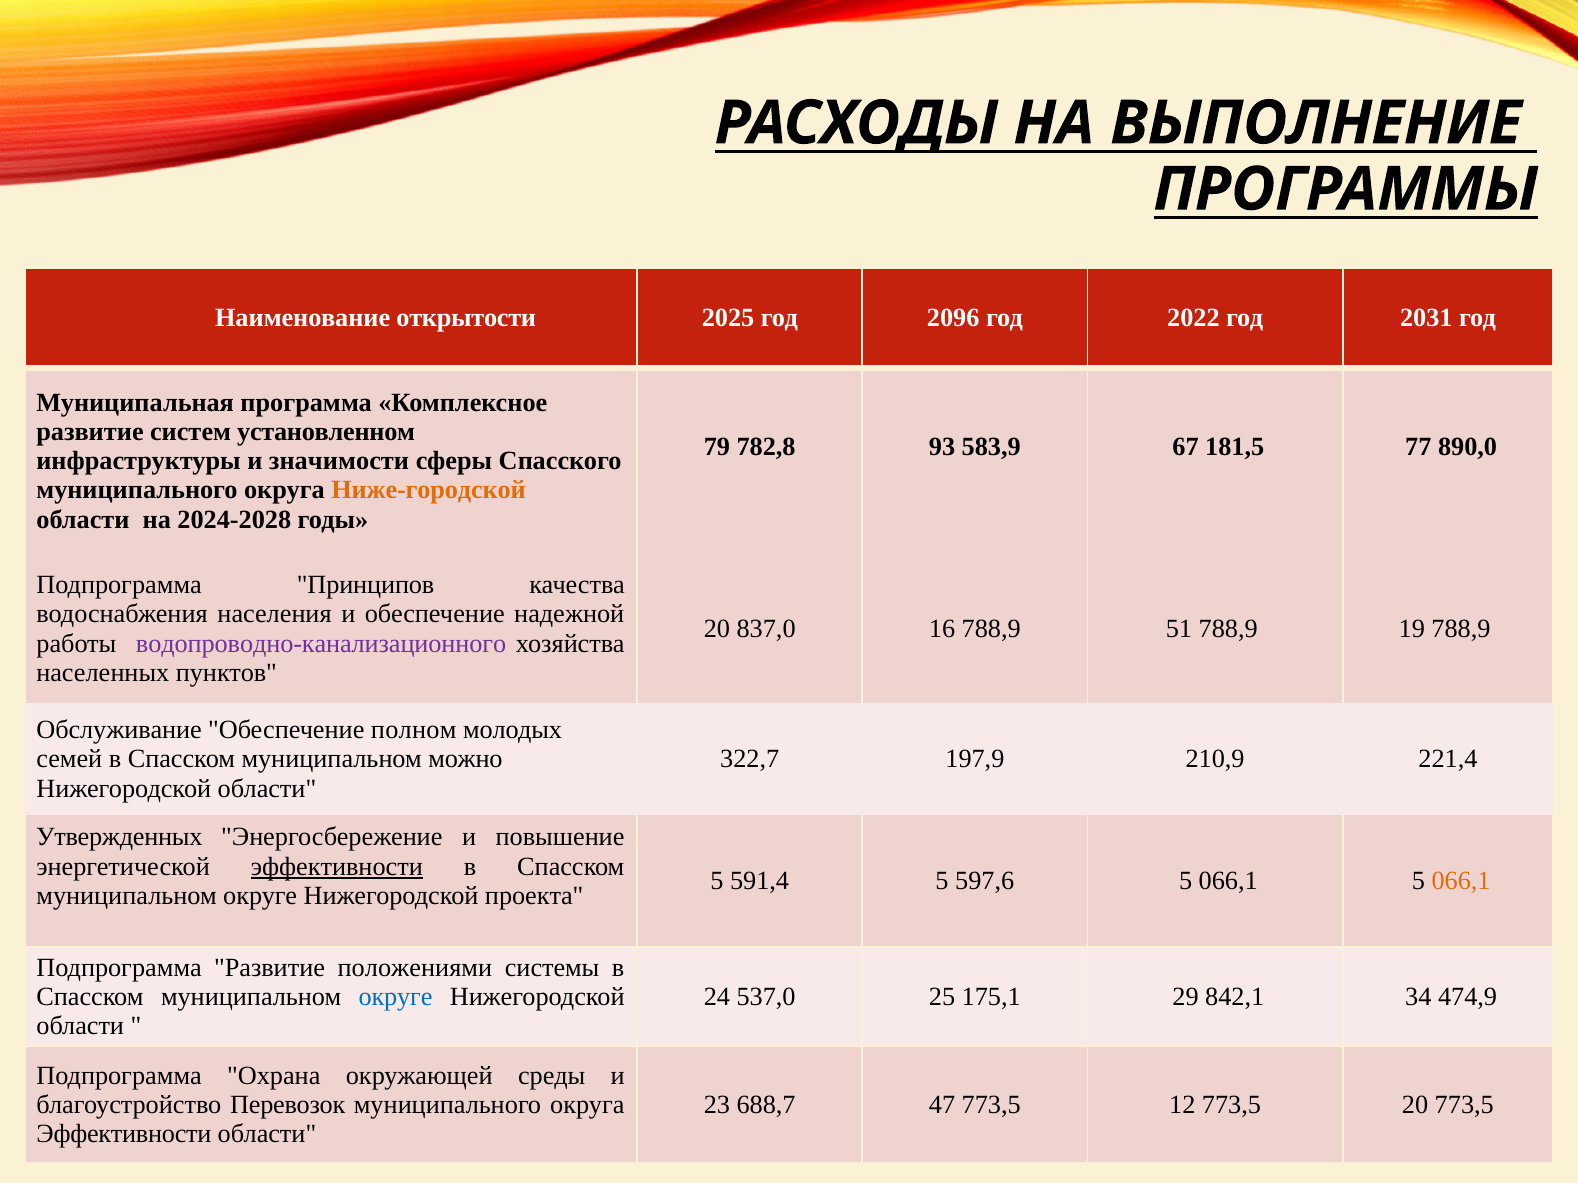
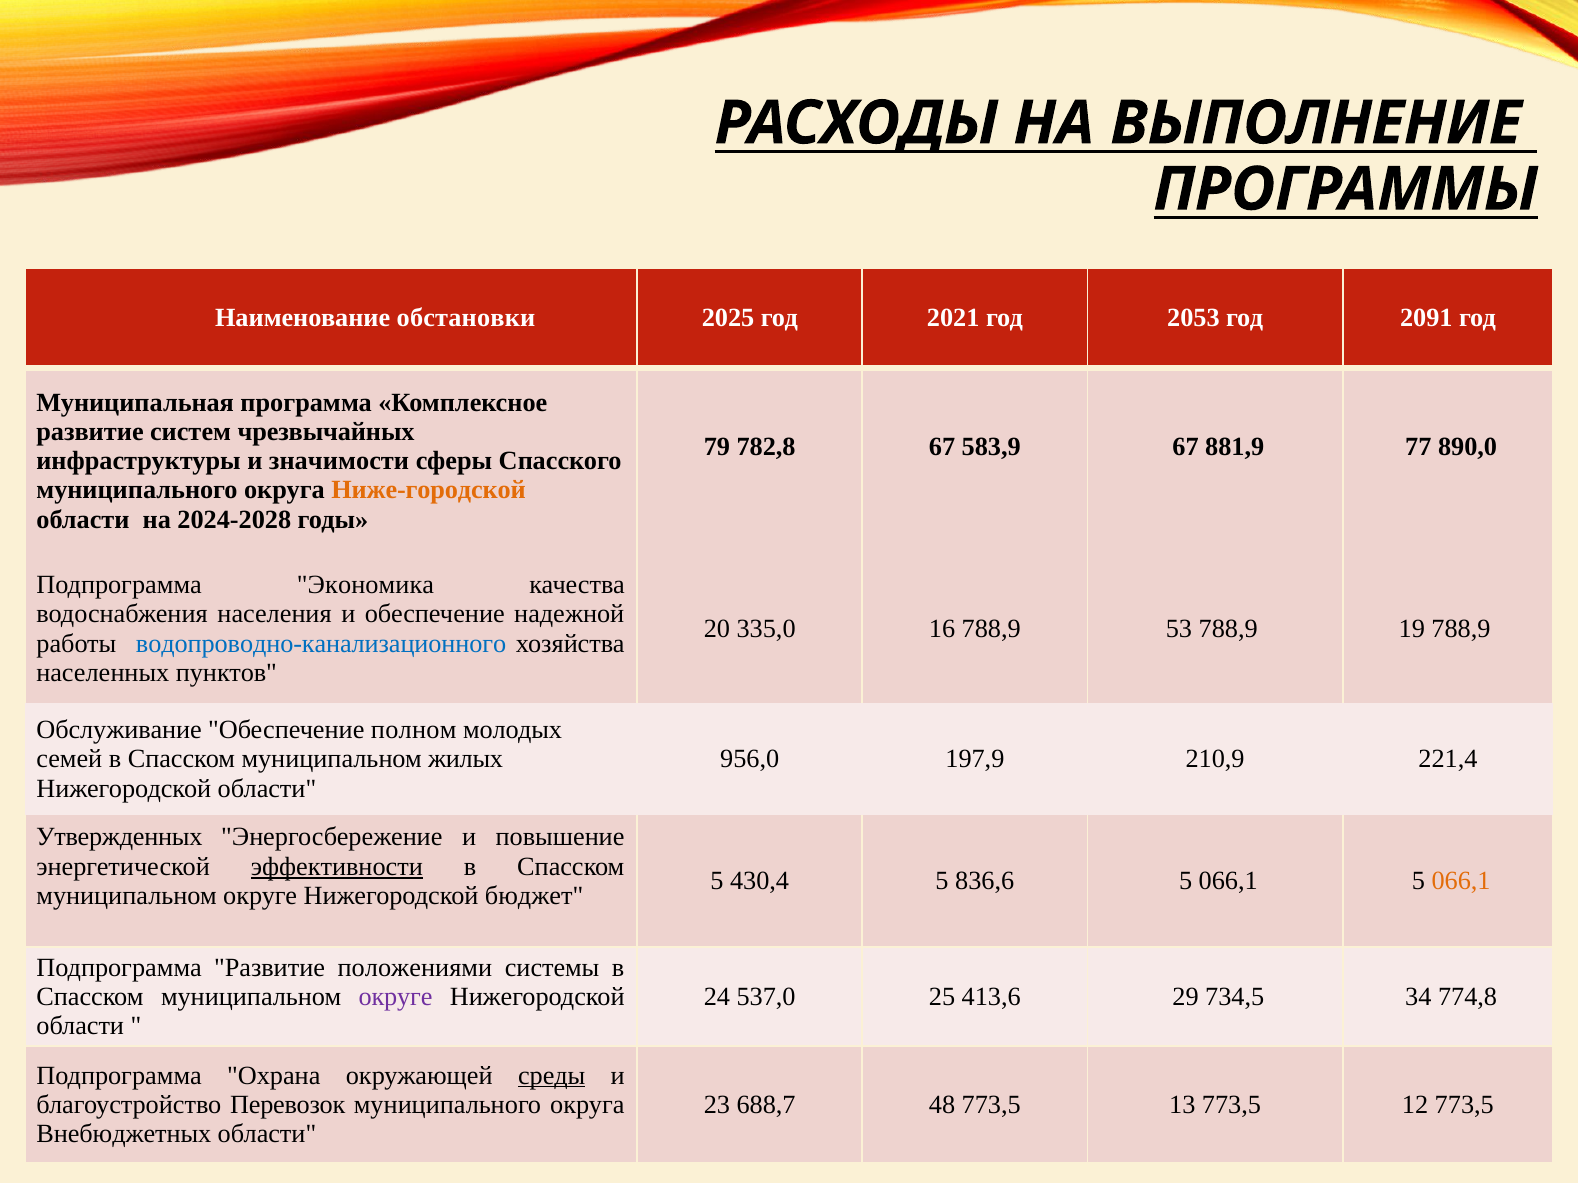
открытости: открытости -> обстановки (466, 318)
2096: 2096 -> 2021 (953, 318)
2022: 2022 -> 2053 (1193, 318)
2031: 2031 -> 2091 (1426, 318)
установленном: установленном -> чрезвычайных (326, 432)
782,8 93: 93 -> 67 (942, 447)
181,5: 181,5 -> 881,9 (1235, 447)
Принципов: Принципов -> Экономика (365, 585)
837,0: 837,0 -> 335,0 (766, 629)
51: 51 -> 53 (1179, 629)
водопроводно-канализационного colour: purple -> blue (321, 644)
можно: можно -> жилых (466, 760)
322,7: 322,7 -> 956,0 (750, 760)
591,4: 591,4 -> 430,4 (760, 881)
597,6: 597,6 -> 836,6 (985, 881)
проекта: проекта -> бюджет (534, 896)
округе colour: blue -> purple (396, 997)
175,1: 175,1 -> 413,6 (991, 997)
842,1: 842,1 -> 734,5 (1235, 997)
474,9: 474,9 -> 774,8 (1468, 997)
среды underline: none -> present (552, 1076)
47: 47 -> 48 (942, 1105)
12: 12 -> 13 (1182, 1105)
773,5 20: 20 -> 12 (1415, 1105)
Эффективности: Эффективности -> Внебюджетных (124, 1134)
